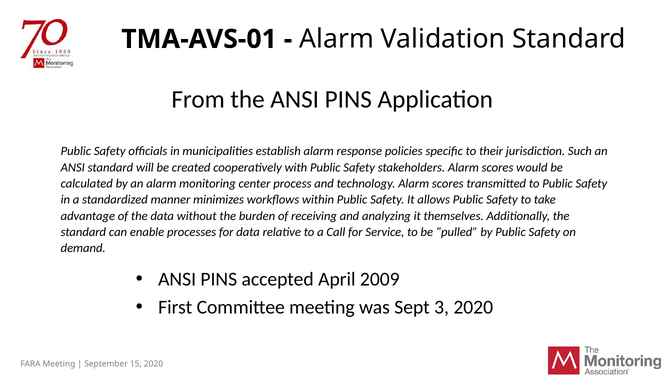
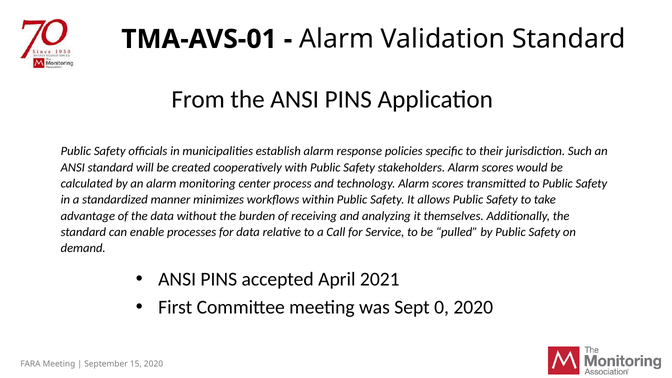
2009: 2009 -> 2021 (380, 279)
3: 3 -> 0 (442, 307)
